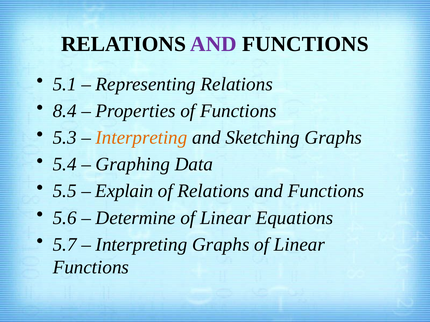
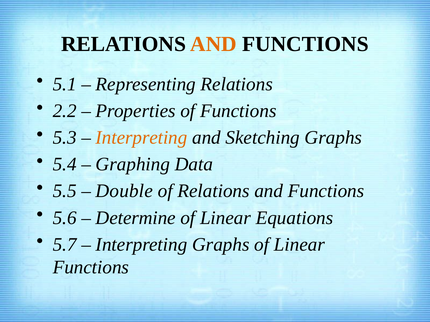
AND colour: purple -> orange (214, 44)
8.4: 8.4 -> 2.2 (65, 111)
Explain: Explain -> Double (124, 191)
